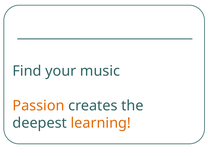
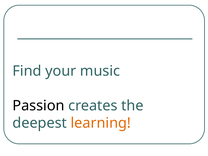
Passion colour: orange -> black (39, 106)
